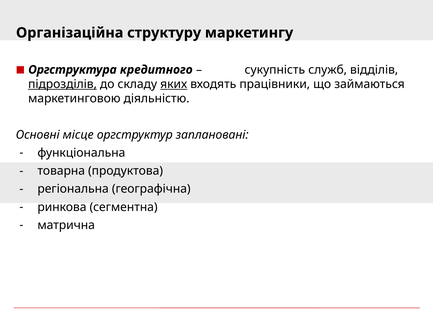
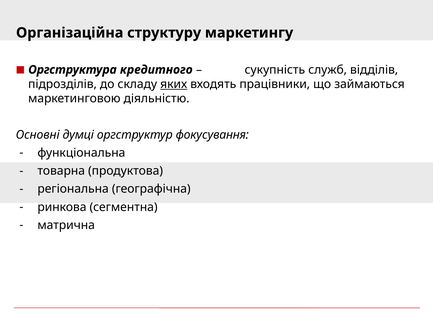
підрозділів underline: present -> none (62, 84)
місце: місце -> думці (78, 135)
заплановані: заплановані -> фокусування (212, 135)
